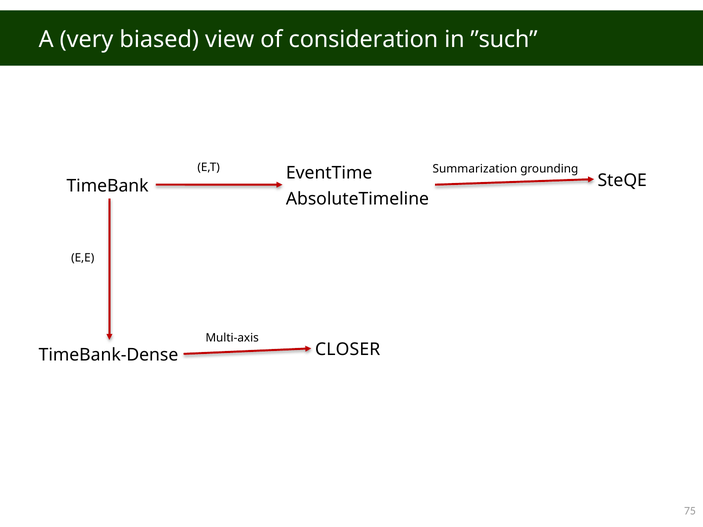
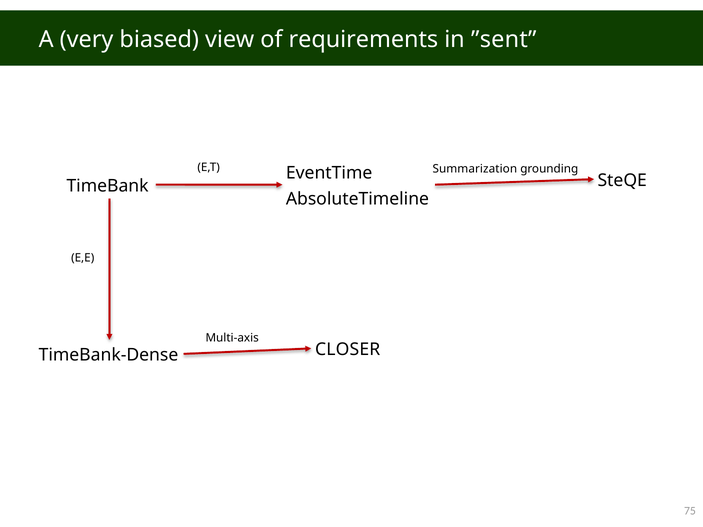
consideration: consideration -> requirements (363, 40)
”such: ”such -> ”sent (504, 40)
